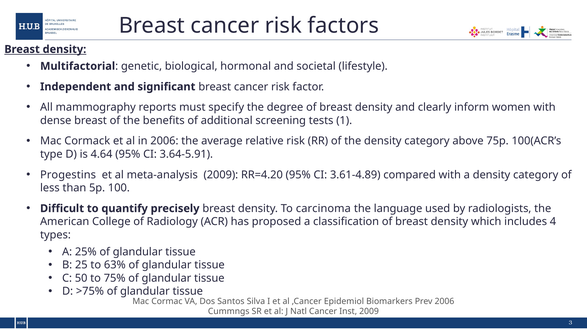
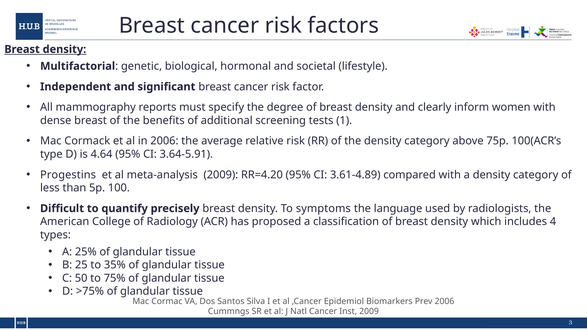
carcinoma: carcinoma -> symptoms (323, 209)
63%: 63% -> 35% (115, 265)
